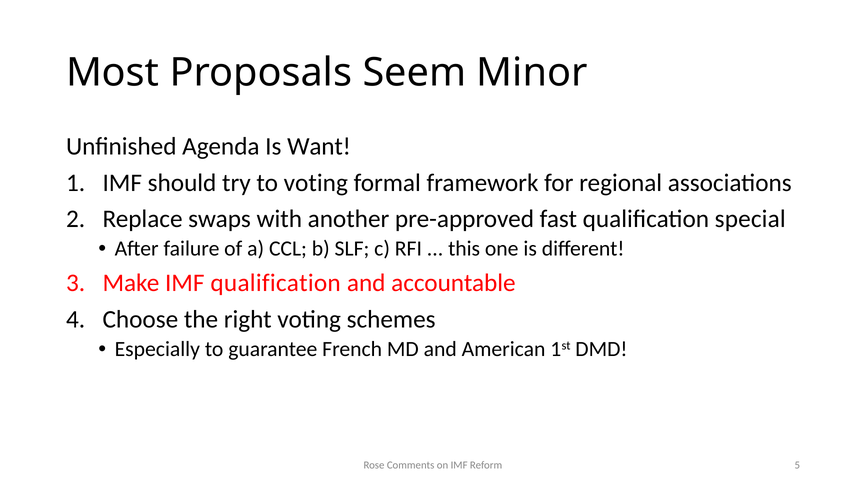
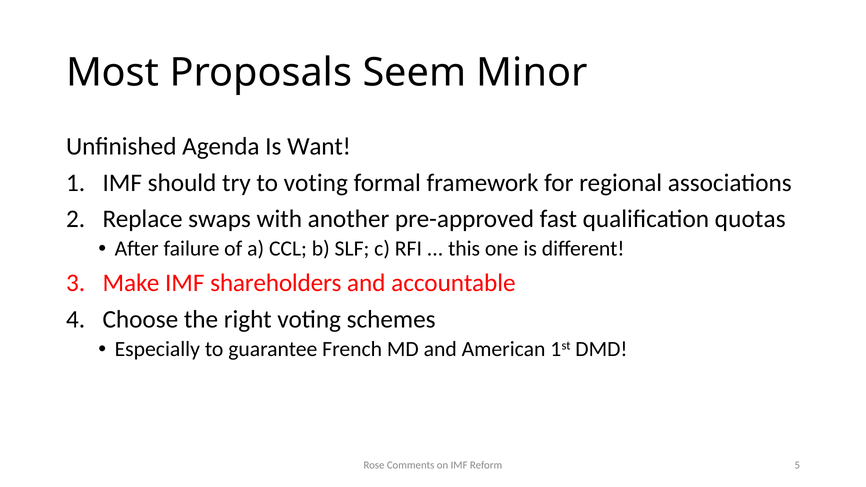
special: special -> quotas (750, 219)
IMF qualification: qualification -> shareholders (276, 283)
